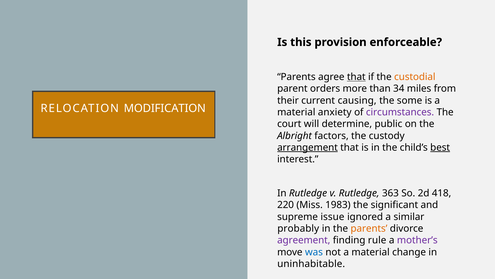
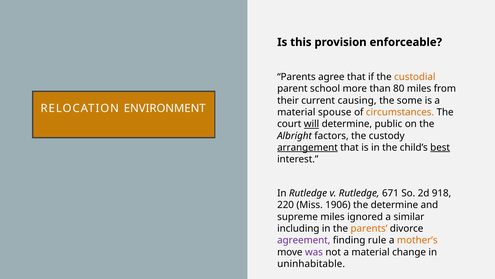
that underline: present -> none (356, 77)
orders: orders -> school (325, 89)
34: 34 -> 80 (399, 89)
MODIFICATION: MODIFICATION -> ENVIRONMENT (165, 108)
anxiety: anxiety -> spouse (335, 112)
circumstances colour: purple -> orange (400, 112)
will underline: none -> present (312, 124)
363: 363 -> 671 (390, 193)
418: 418 -> 918 (442, 193)
1983: 1983 -> 1906 (338, 205)
the significant: significant -> determine (394, 205)
supreme issue: issue -> miles (333, 216)
probably: probably -> including (298, 228)
mother’s colour: purple -> orange (417, 240)
was colour: blue -> purple (314, 252)
